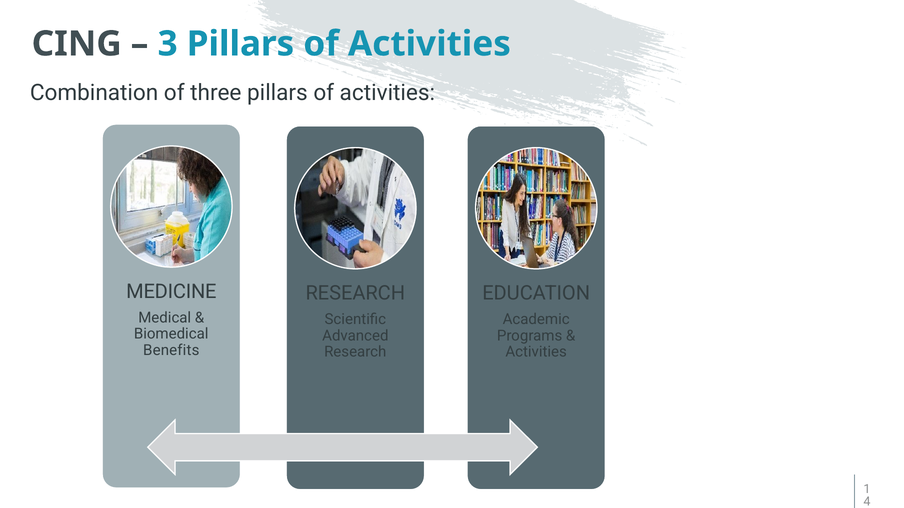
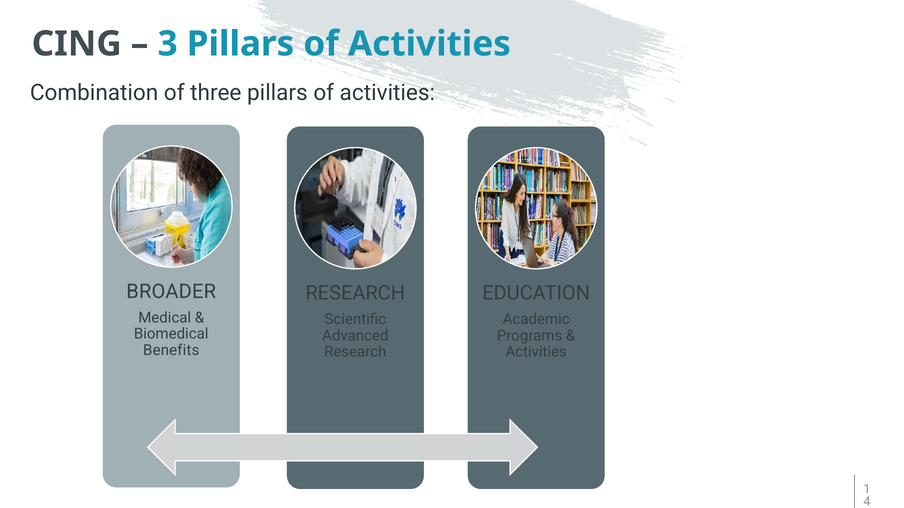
MEDICINE: MEDICINE -> BROADER (171, 292)
